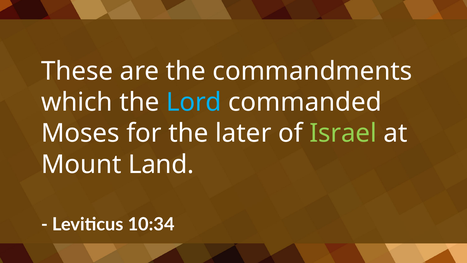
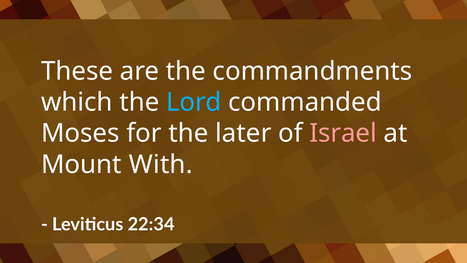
Israel colour: light green -> pink (343, 133)
Land: Land -> With (161, 164)
10:34: 10:34 -> 22:34 (151, 224)
